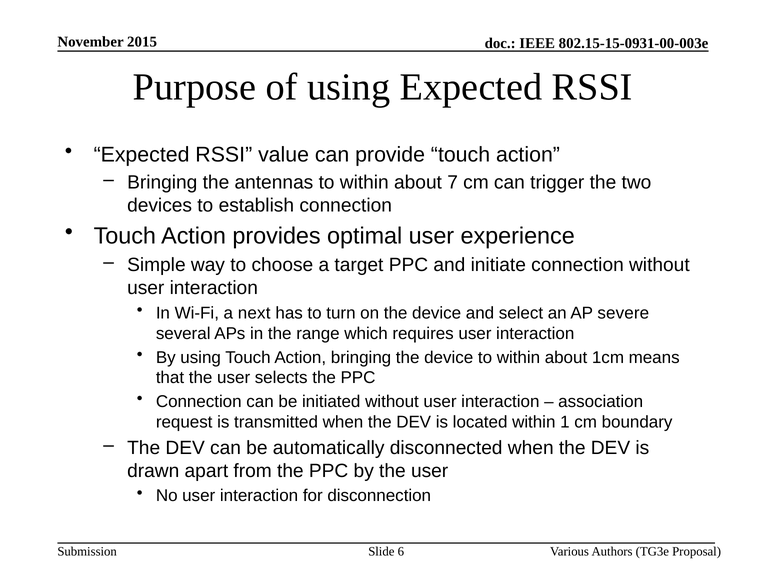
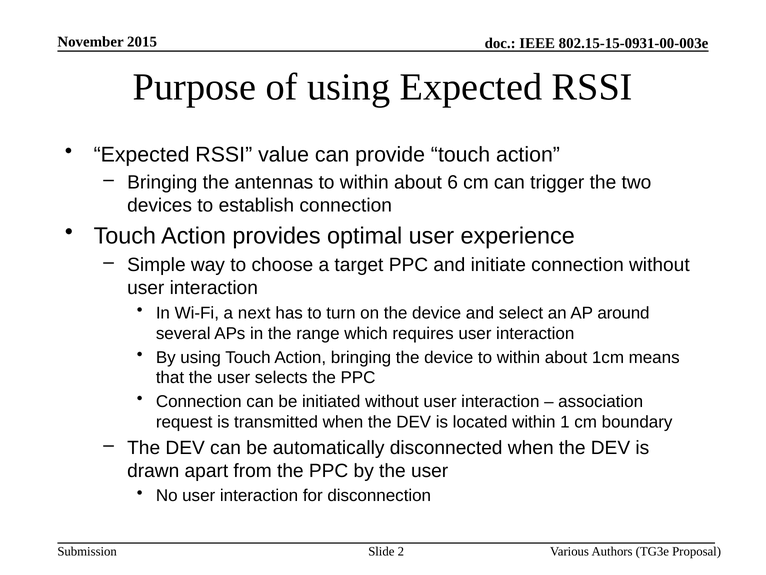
7: 7 -> 6 (453, 182)
severe: severe -> around (623, 313)
6: 6 -> 2 (401, 551)
